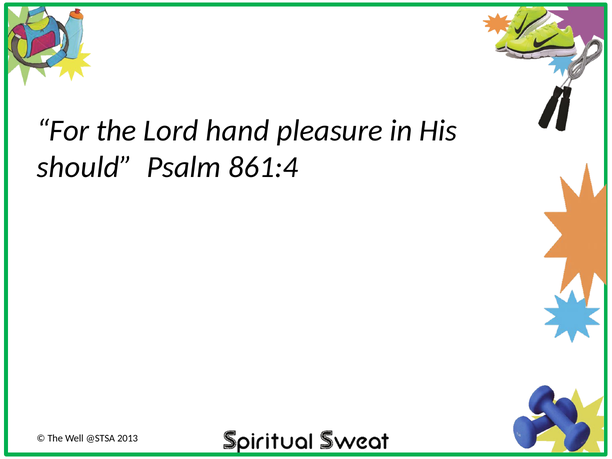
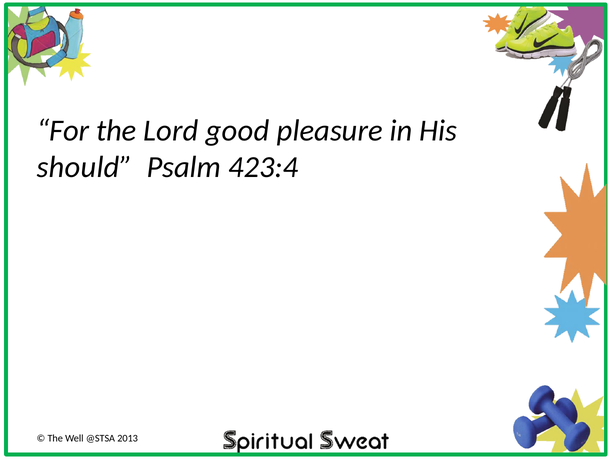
hand: hand -> good (237, 131)
861:4: 861:4 -> 423:4 (263, 167)
